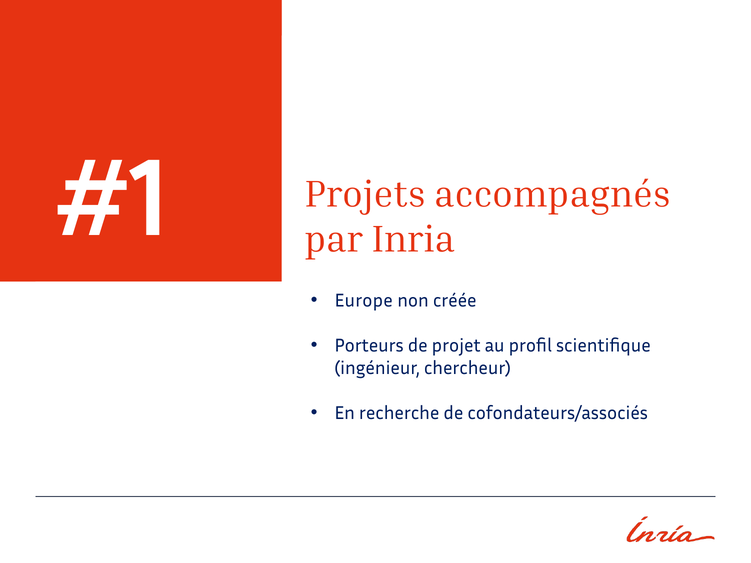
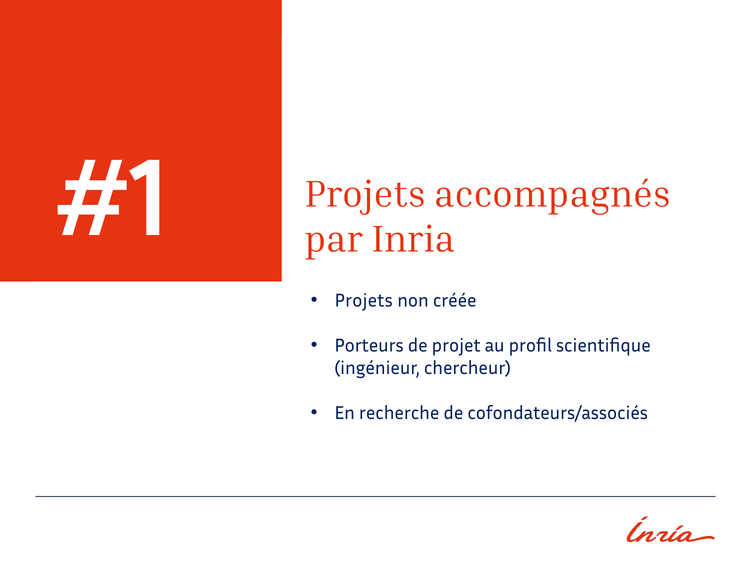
Europe: Europe -> Projets (364, 301)
